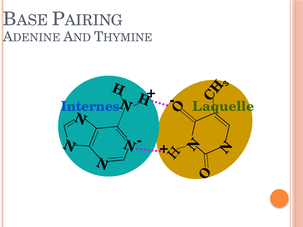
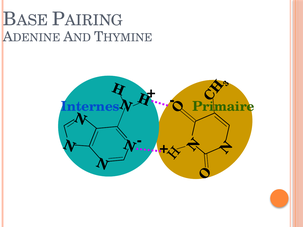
Laquelle: Laquelle -> Primaire (223, 106)
